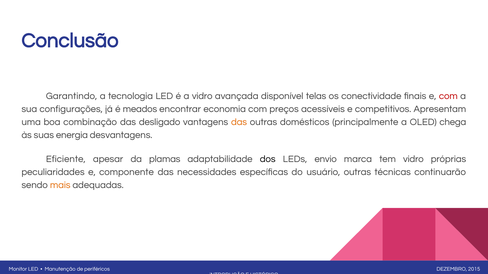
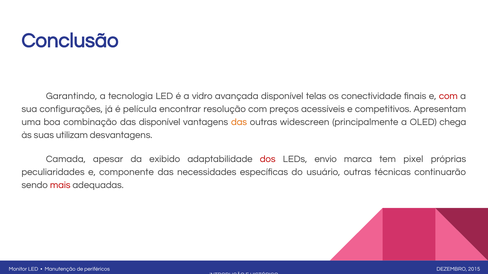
meados: meados -> película (140, 109)
economia: economia -> resolução (225, 109)
das desligado: desligado -> disponível (160, 122)
domésticos: domésticos -> widescreen (305, 122)
energia: energia -> utilizam (72, 135)
Eficiente: Eficiente -> Camada (66, 159)
plamas: plamas -> exibido (165, 159)
dos colour: black -> red (268, 159)
tem vidro: vidro -> pixel (413, 159)
mais colour: orange -> red (60, 186)
